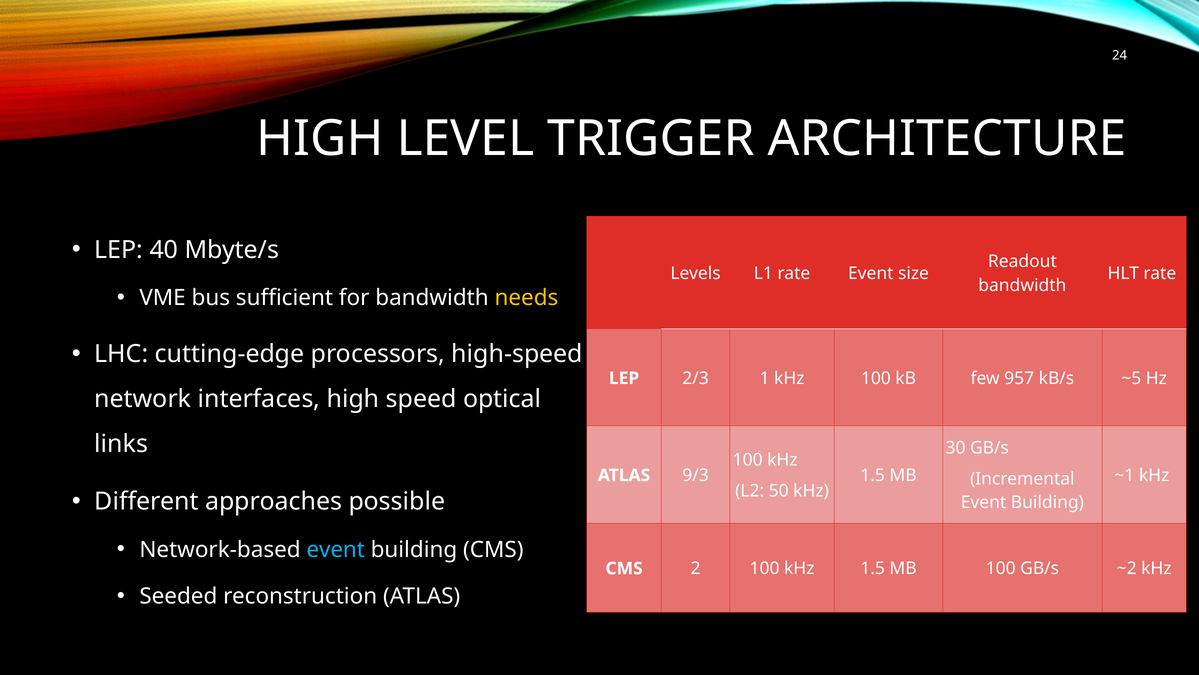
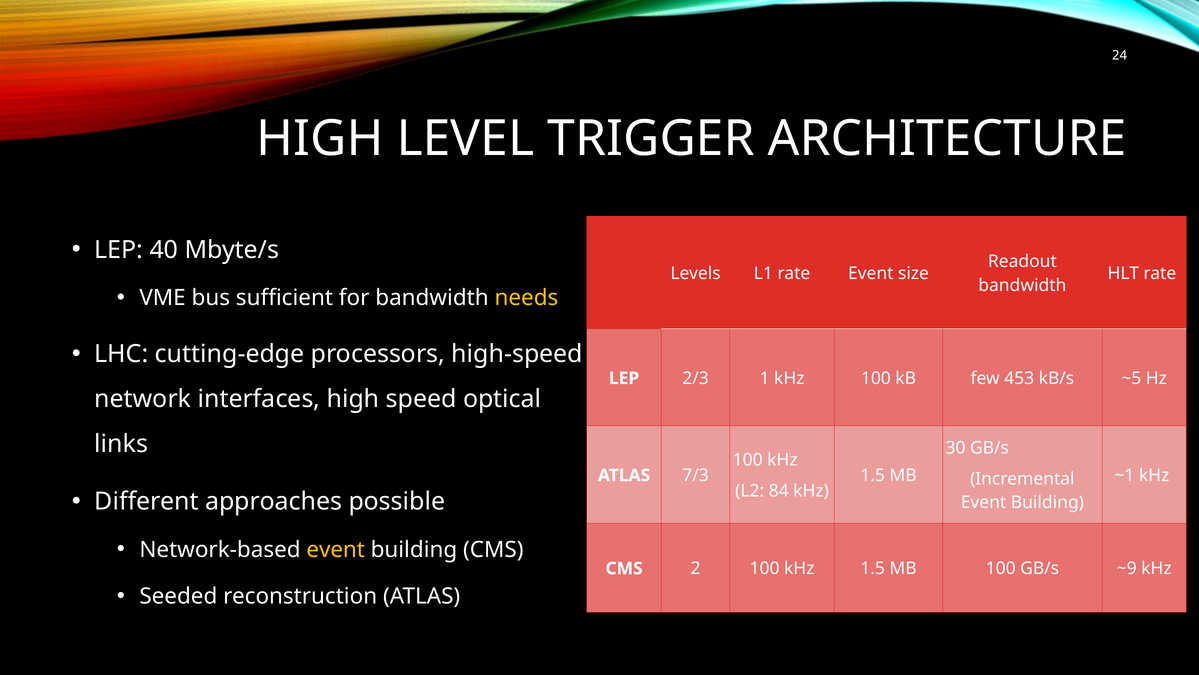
957: 957 -> 453 (1019, 378)
9/3: 9/3 -> 7/3 (696, 475)
50: 50 -> 84 (779, 490)
event colour: light blue -> yellow (336, 549)
~2: ~2 -> ~9 (1127, 568)
